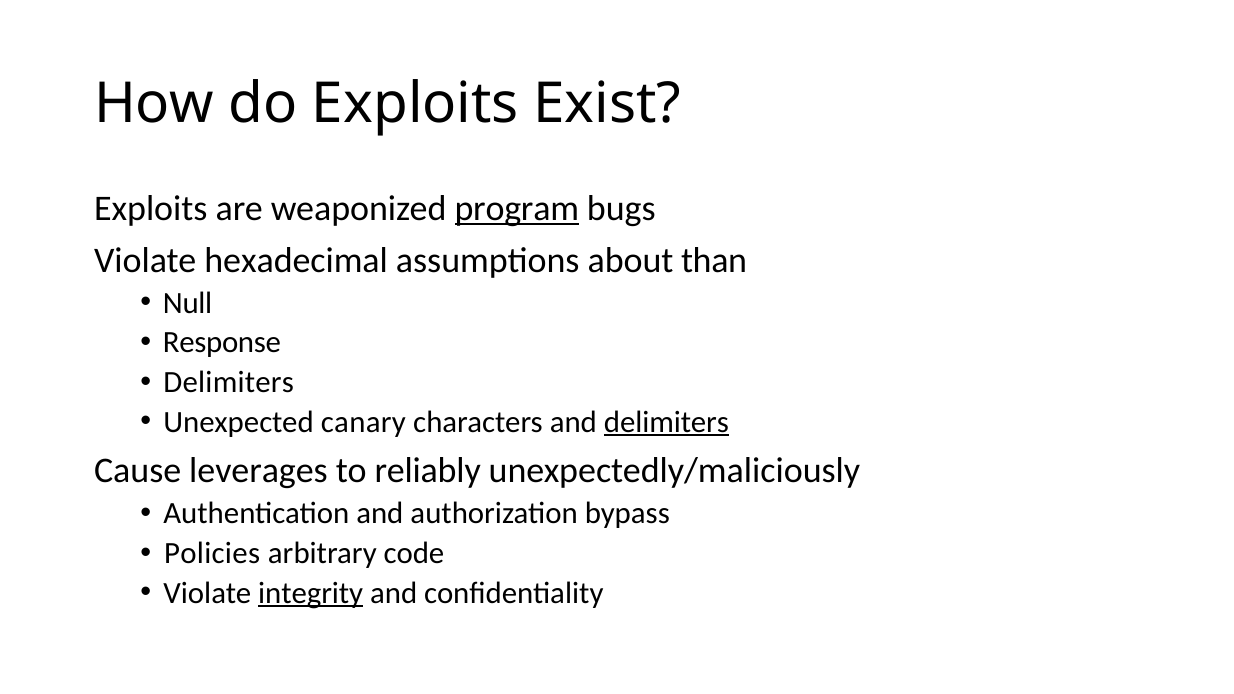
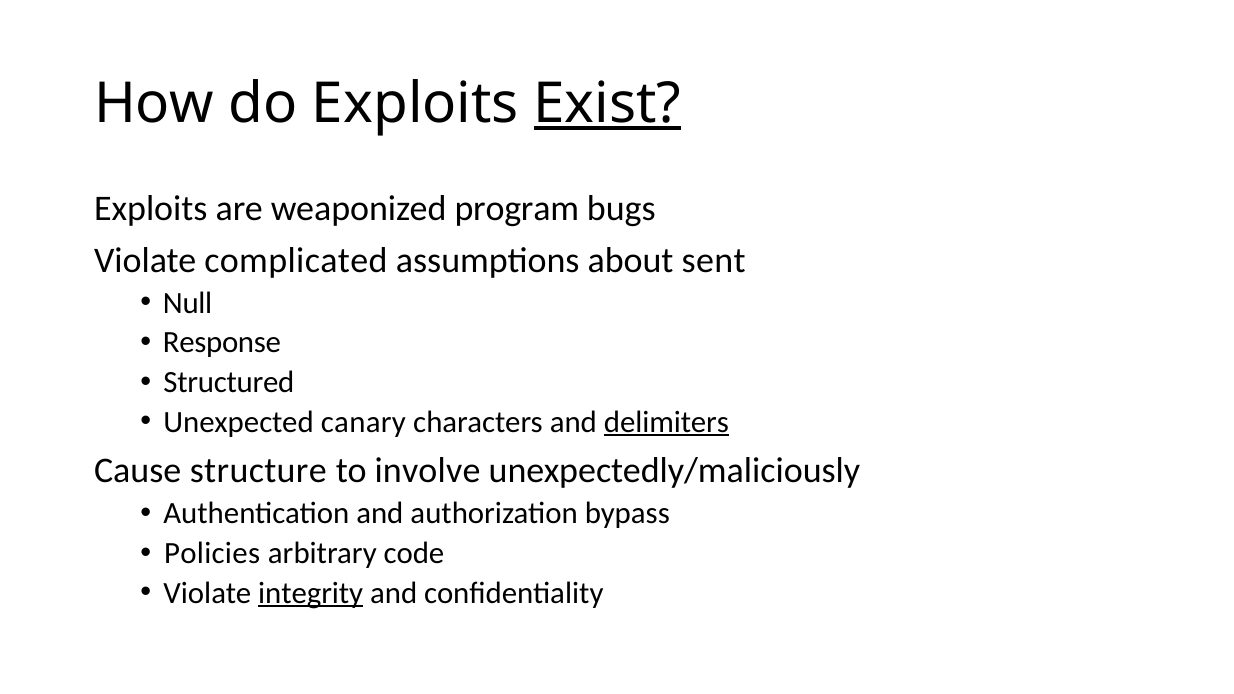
Exist underline: none -> present (608, 104)
program underline: present -> none (517, 209)
hexadecimal: hexadecimal -> complicated (296, 260)
than: than -> sent (714, 260)
Delimiters: Delimiters -> Structured (229, 382)
leverages: leverages -> structure (258, 471)
reliably: reliably -> involve (427, 471)
